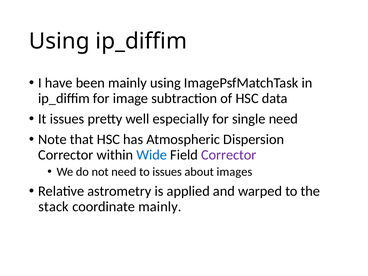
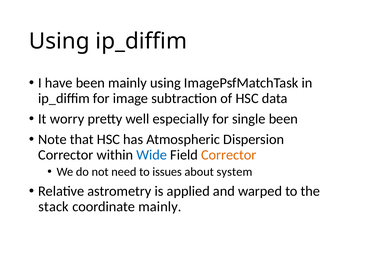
It issues: issues -> worry (67, 119)
single need: need -> been (283, 119)
Corrector colour: purple -> orange (229, 155)
images: images -> system (234, 172)
